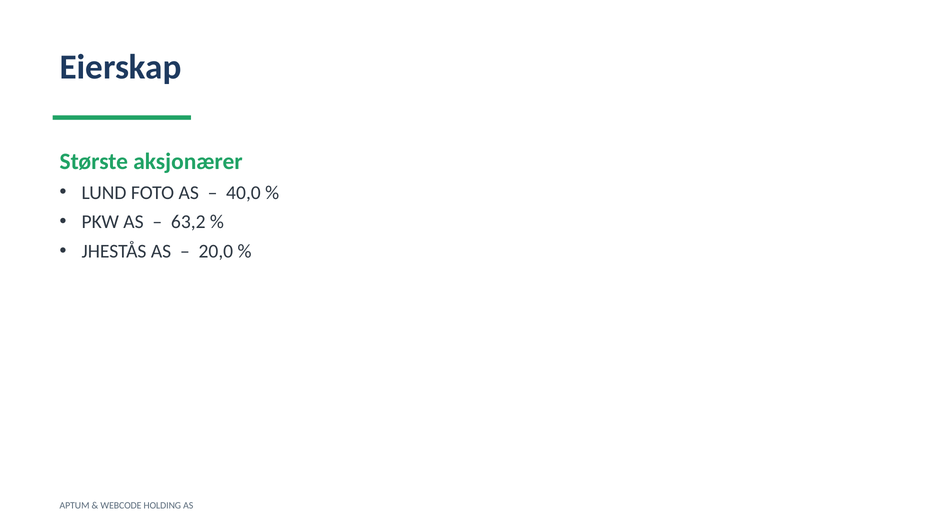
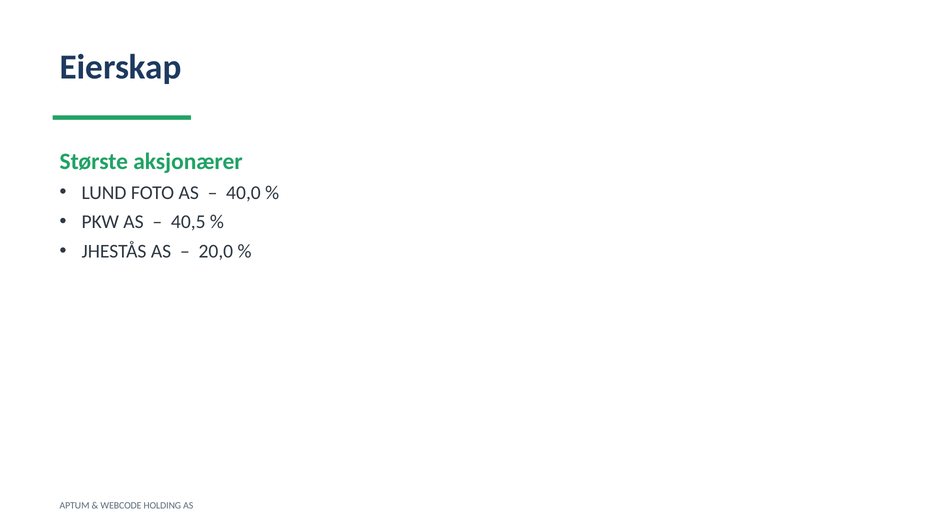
63,2: 63,2 -> 40,5 (188, 222)
